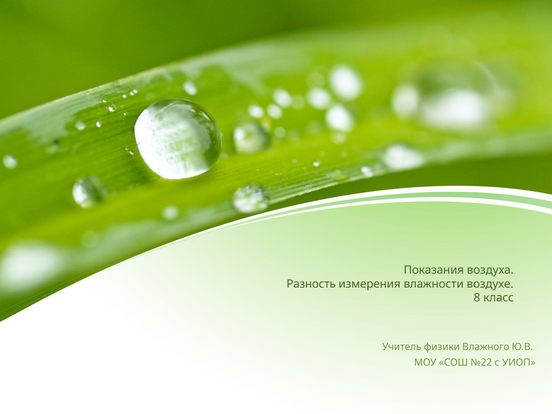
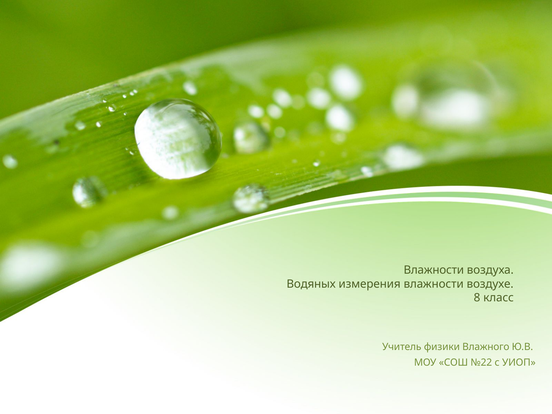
Показания: Показания -> Влажности (434, 270)
Разность: Разность -> Водяных (311, 284)
